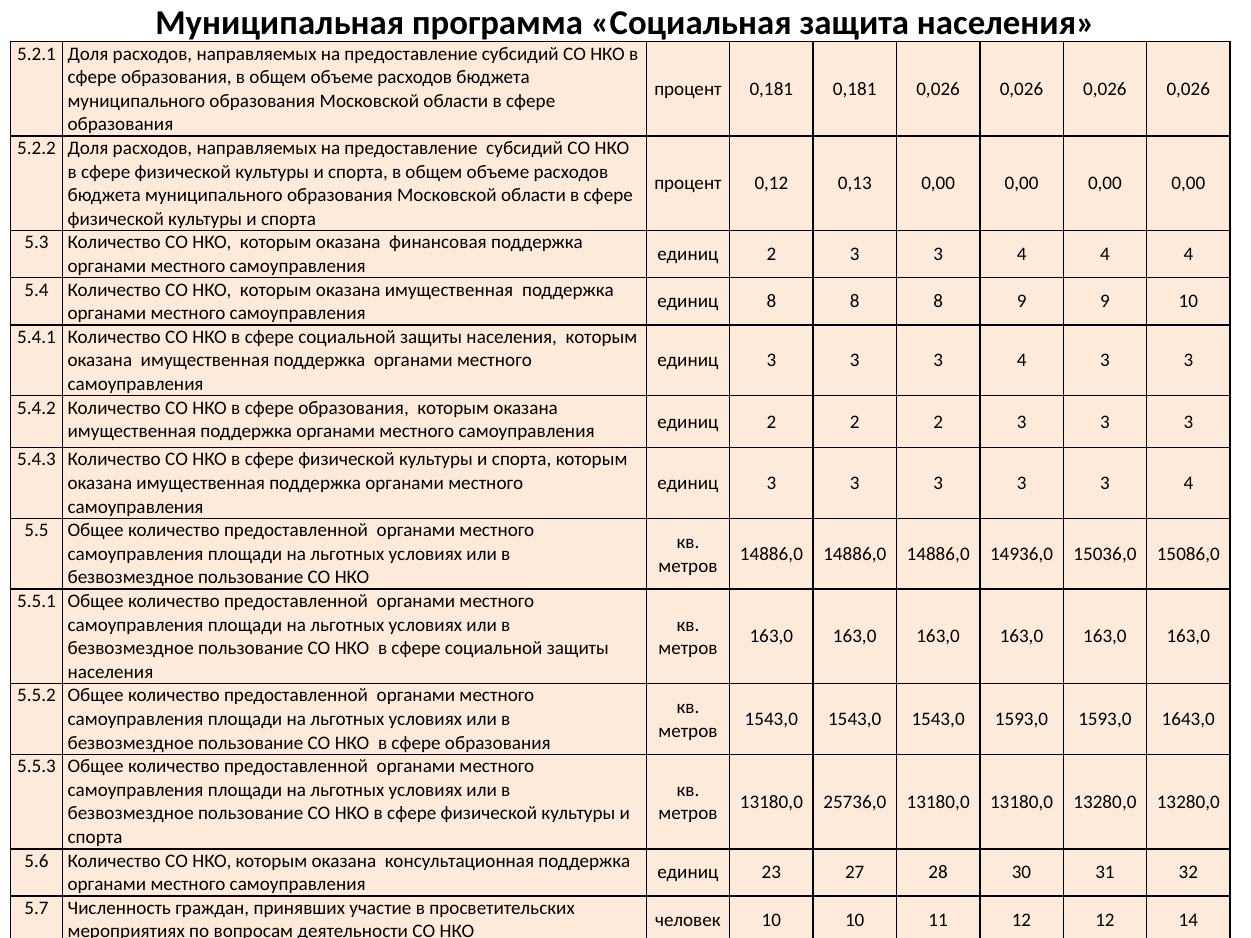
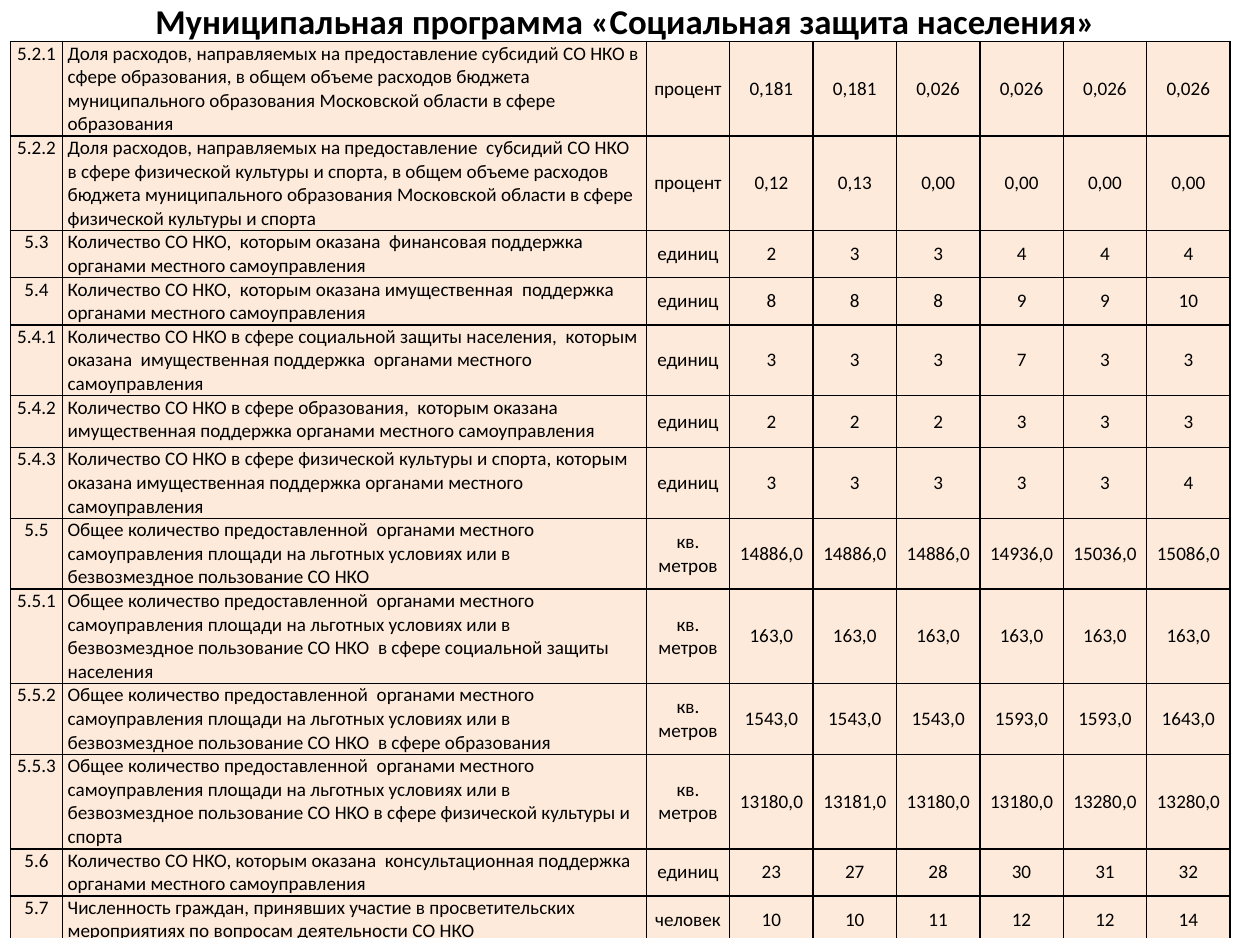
4: 4 -> 7 (1022, 361)
25736,0: 25736,0 -> 13181,0 (855, 802)
